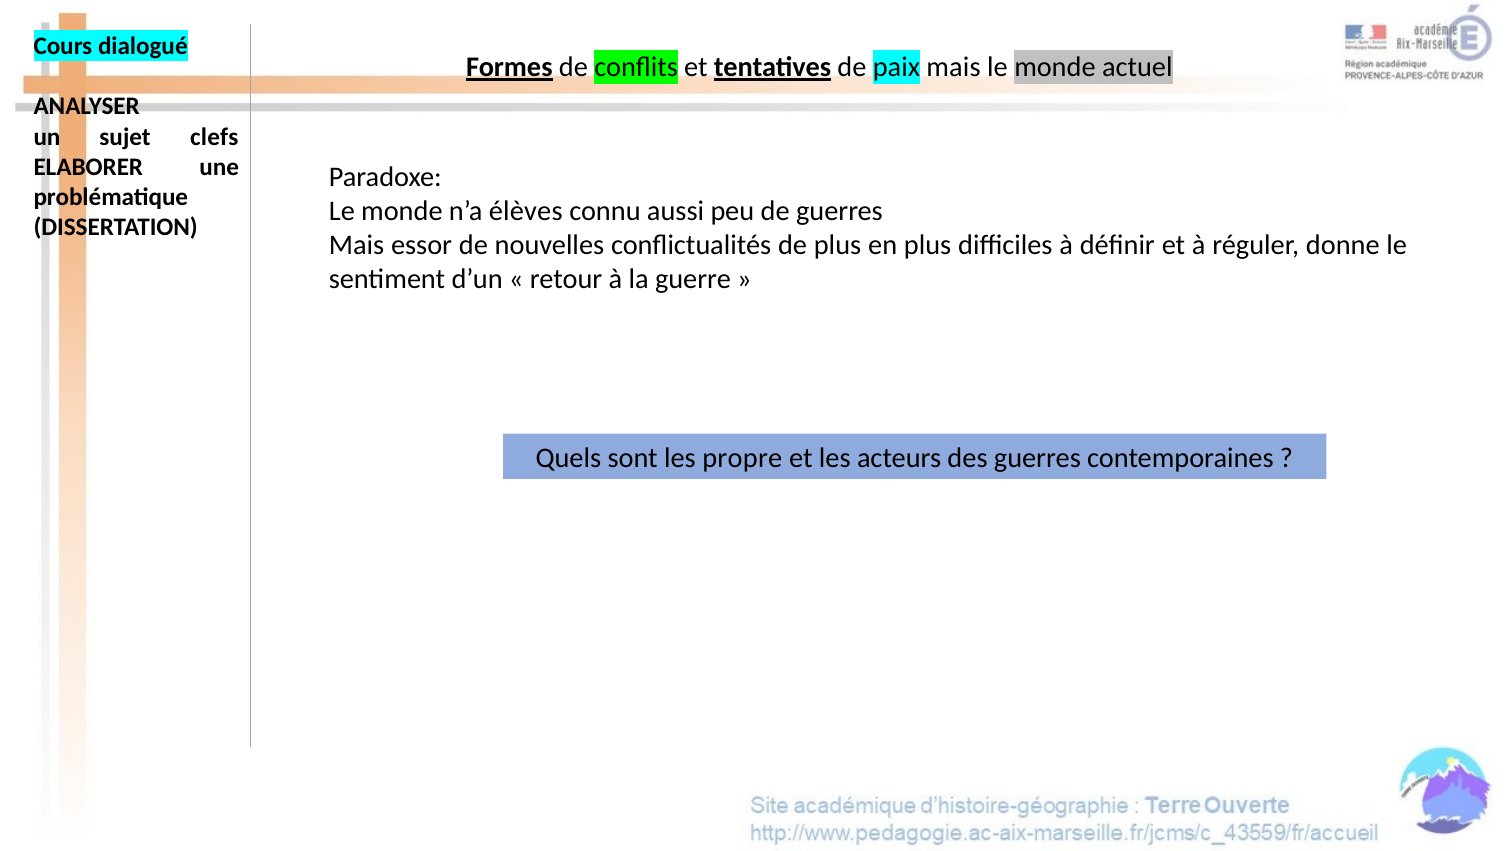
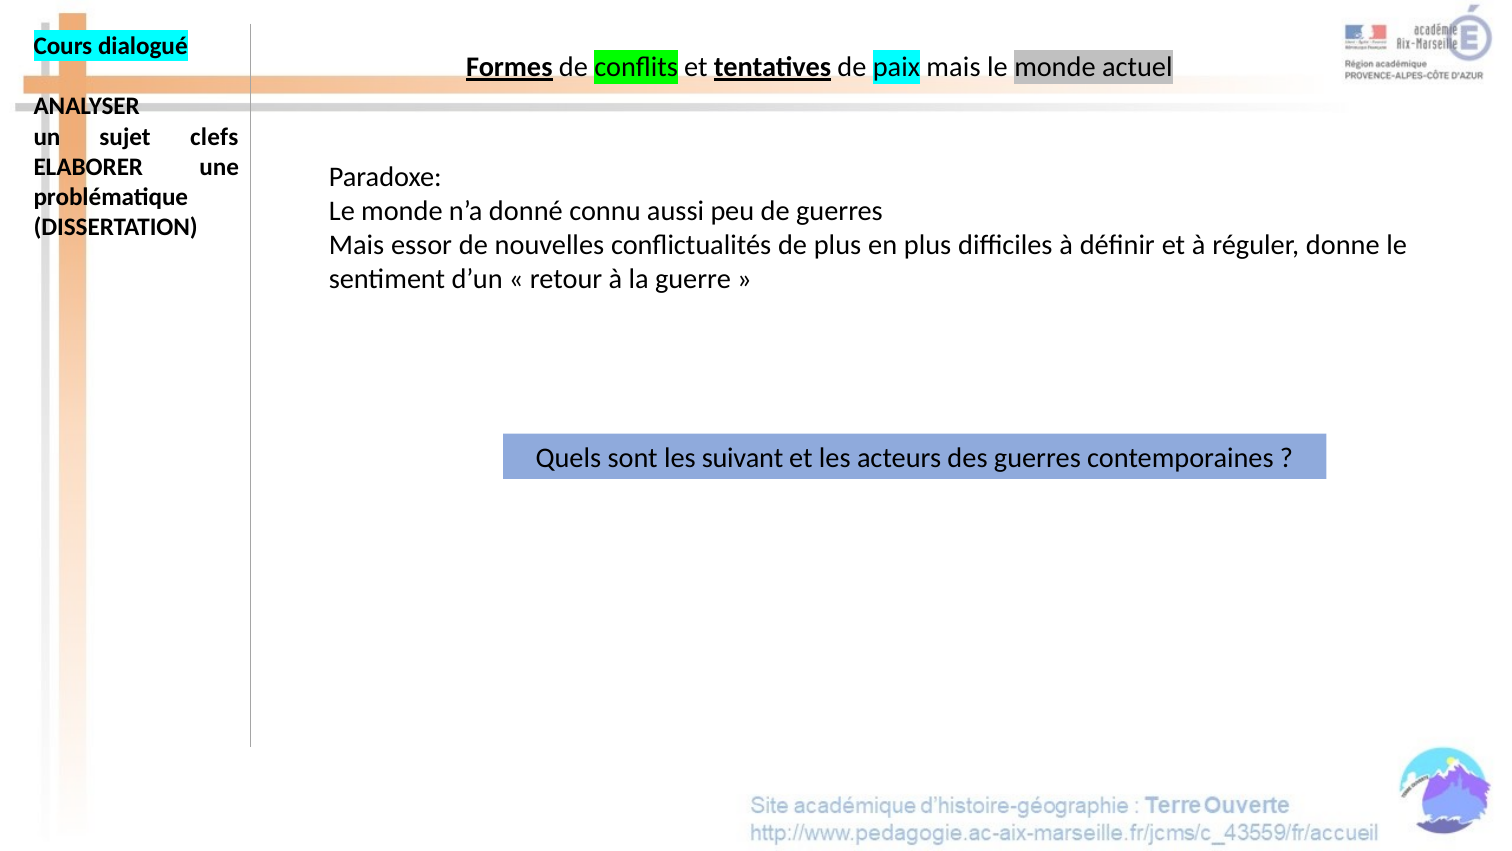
élèves: élèves -> donné (526, 211)
propre: propre -> suivant (743, 458)
